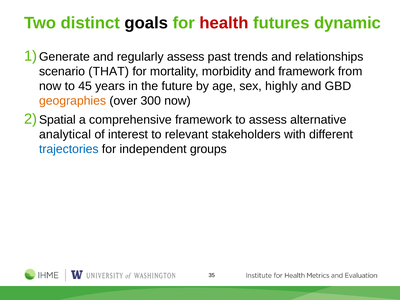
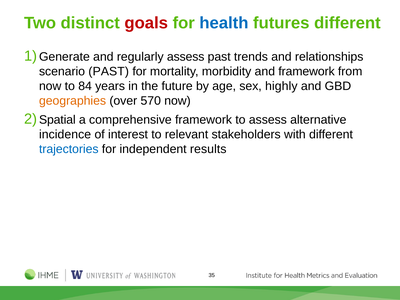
goals colour: black -> red (146, 23)
health colour: red -> blue (224, 23)
futures dynamic: dynamic -> different (347, 23)
scenario THAT: THAT -> PAST (109, 71)
45: 45 -> 84 (85, 86)
300: 300 -> 570 (151, 101)
analytical: analytical -> incidence (65, 135)
groups: groups -> results (208, 149)
